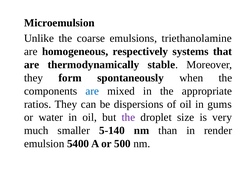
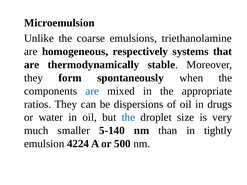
gums: gums -> drugs (220, 104)
the colour: purple -> blue (128, 118)
render: render -> tightly (218, 131)
5400: 5400 -> 4224 (78, 144)
